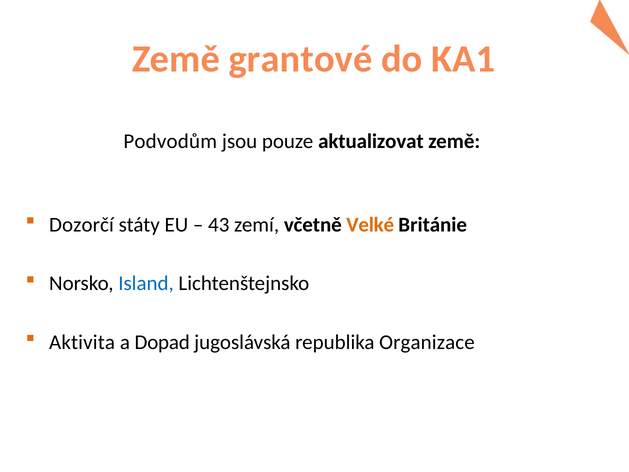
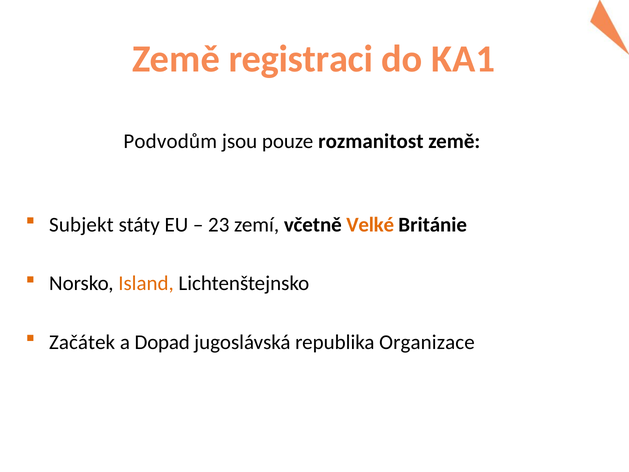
grantové: grantové -> registraci (301, 59)
aktualizovat: aktualizovat -> rozmanitost (371, 141)
Dozorčí: Dozorčí -> Subjekt (81, 225)
43: 43 -> 23 (219, 225)
Island colour: blue -> orange (146, 283)
Aktivita: Aktivita -> Začátek (82, 342)
